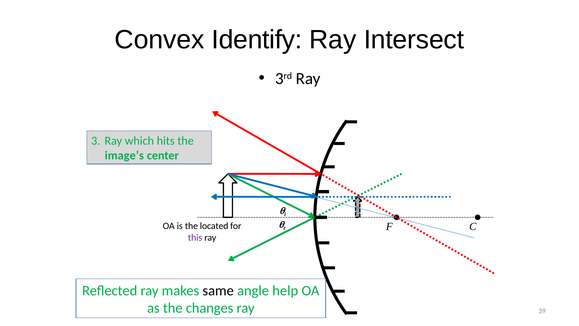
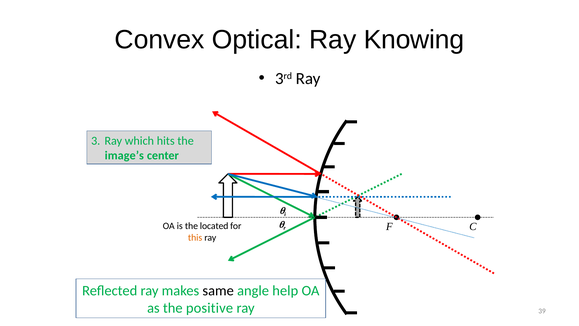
Identify: Identify -> Optical (257, 40)
Intersect: Intersect -> Knowing (414, 40)
this colour: purple -> orange (195, 237)
changes: changes -> positive (209, 308)
